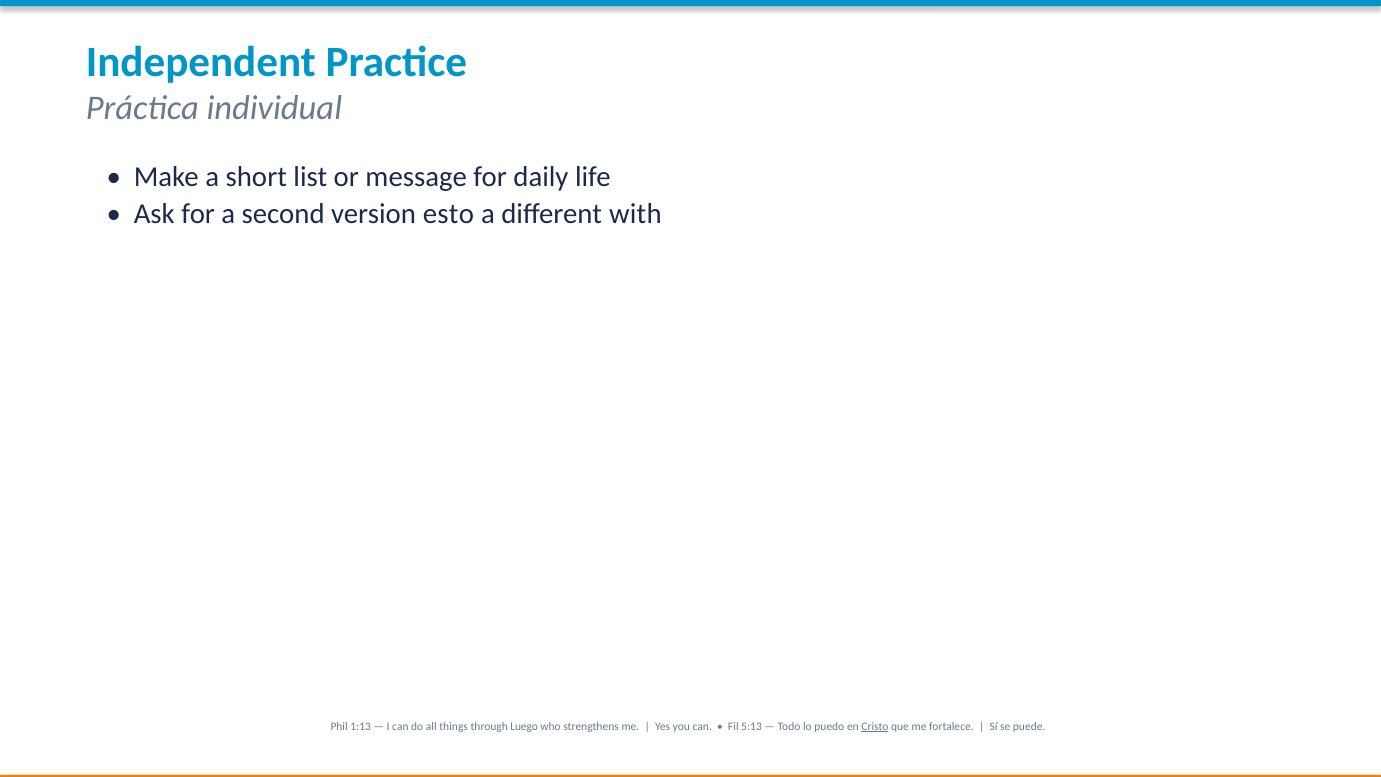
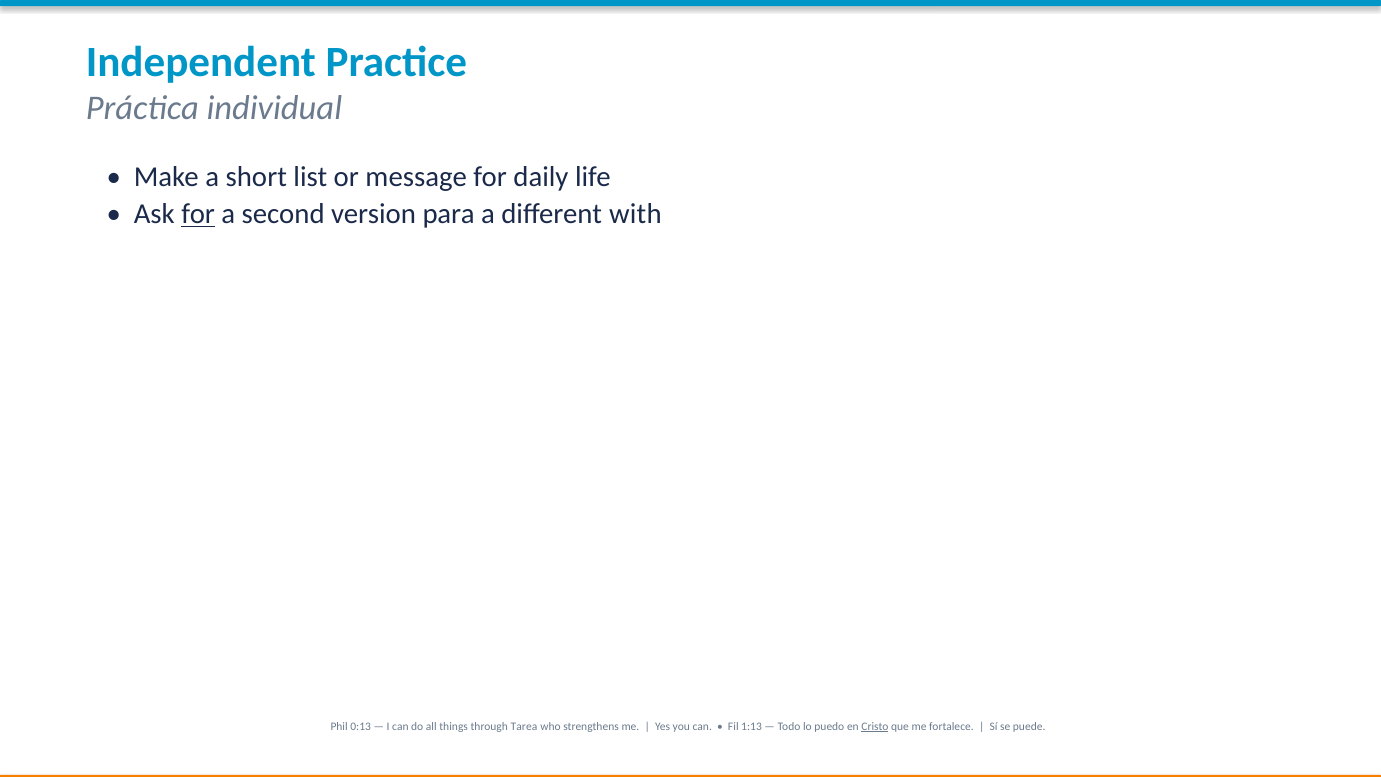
for underline: none -> present (198, 214)
esto: esto -> para (449, 214)
1:13: 1:13 -> 0:13 (361, 727)
Luego: Luego -> Tarea (524, 727)
5:13: 5:13 -> 1:13 (752, 727)
